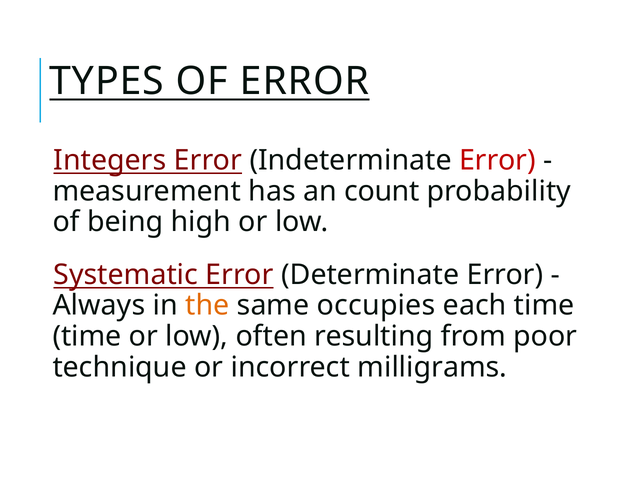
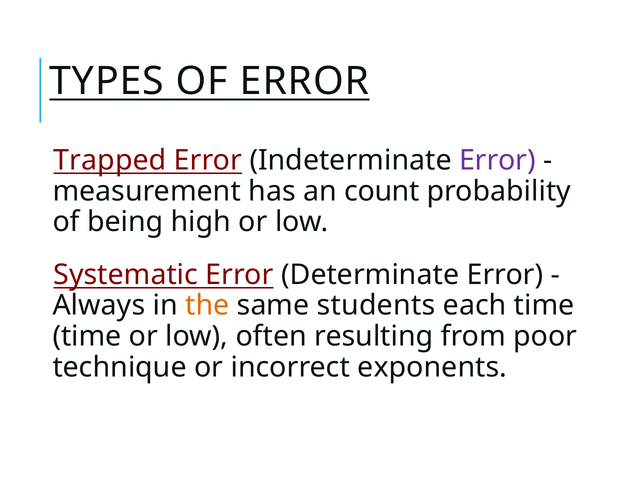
Integers: Integers -> Trapped (110, 160)
Error colour: red -> purple (497, 160)
occupies: occupies -> students (376, 306)
milligrams: milligrams -> exponents (432, 367)
